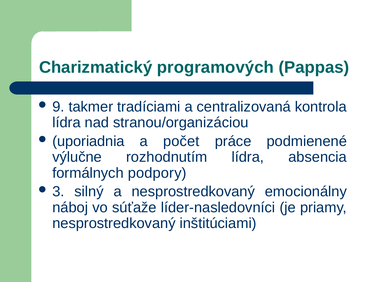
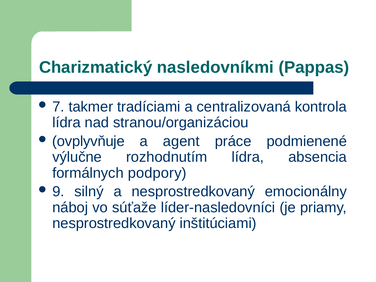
programových: programových -> nasledovníkmi (215, 67)
9: 9 -> 7 (58, 107)
uporiadnia: uporiadnia -> ovplyvňuje (88, 141)
počet: počet -> agent (181, 141)
3: 3 -> 9 (58, 192)
